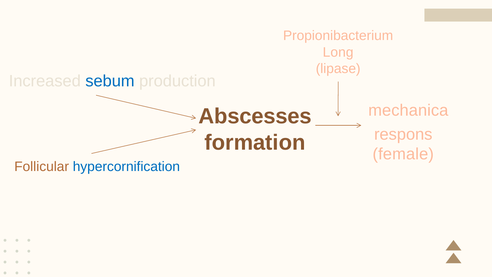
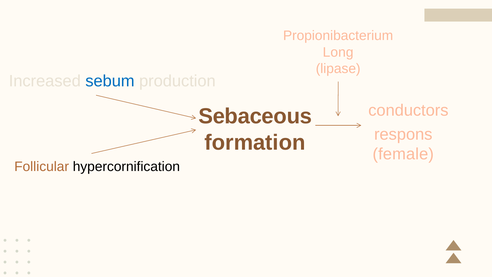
mechanica: mechanica -> conductors (408, 110)
Abscesses: Abscesses -> Sebaceous (255, 116)
hypercornification colour: blue -> black (126, 167)
